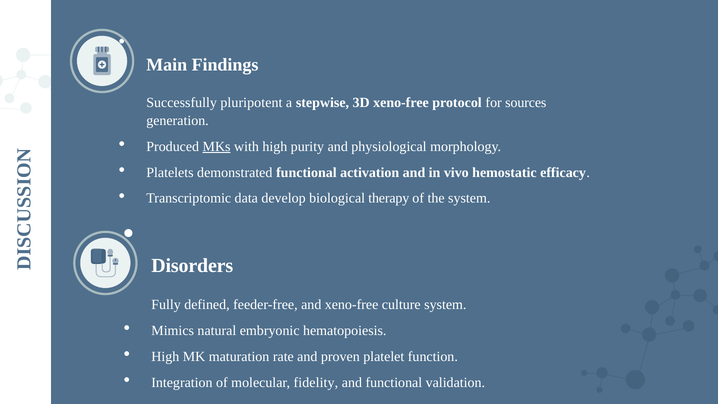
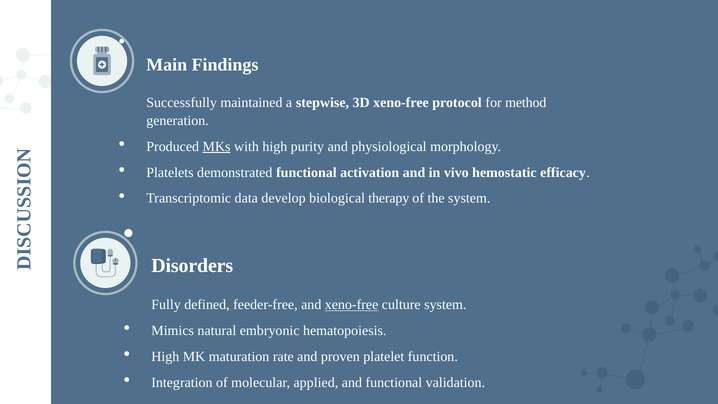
pluripotent: pluripotent -> maintained (251, 103)
sources: sources -> method (526, 103)
xeno-free underline: none -> present (352, 305)
fidelity: fidelity -> applied (316, 382)
